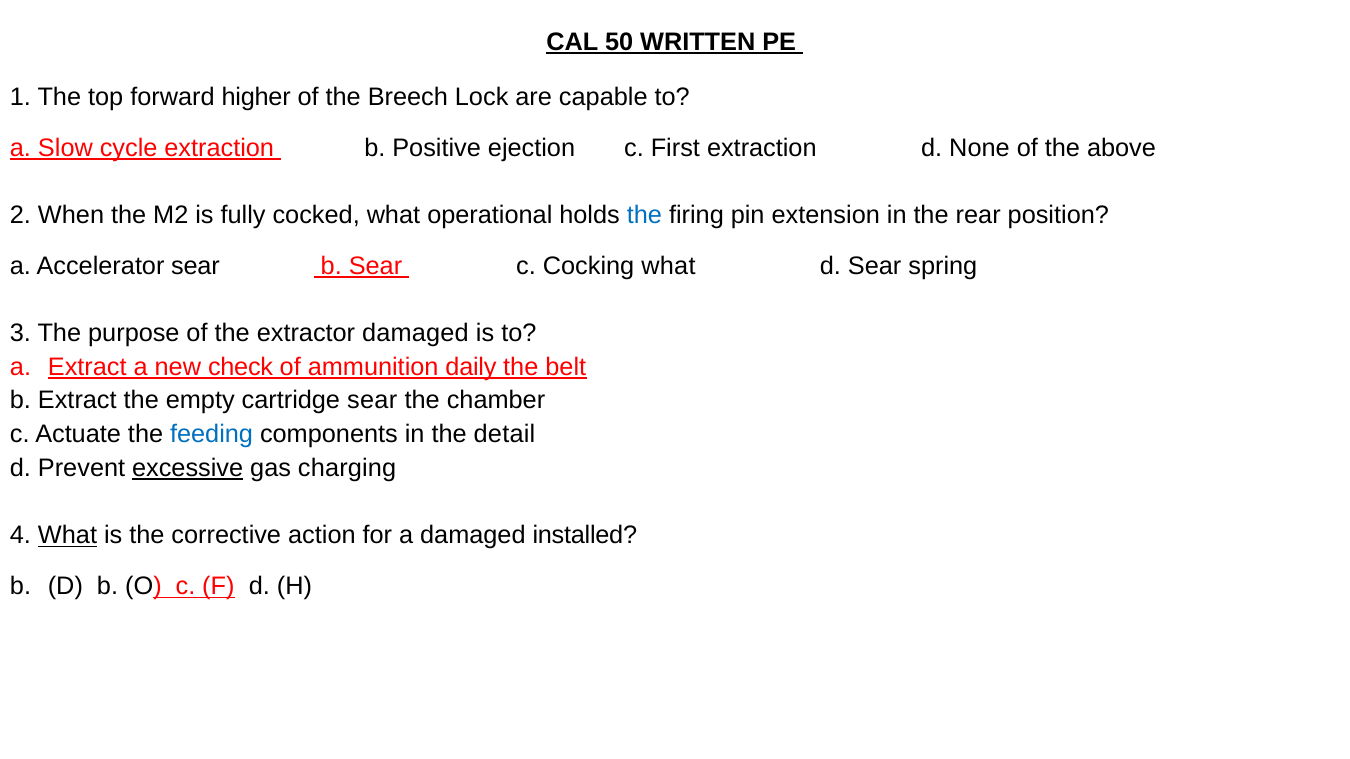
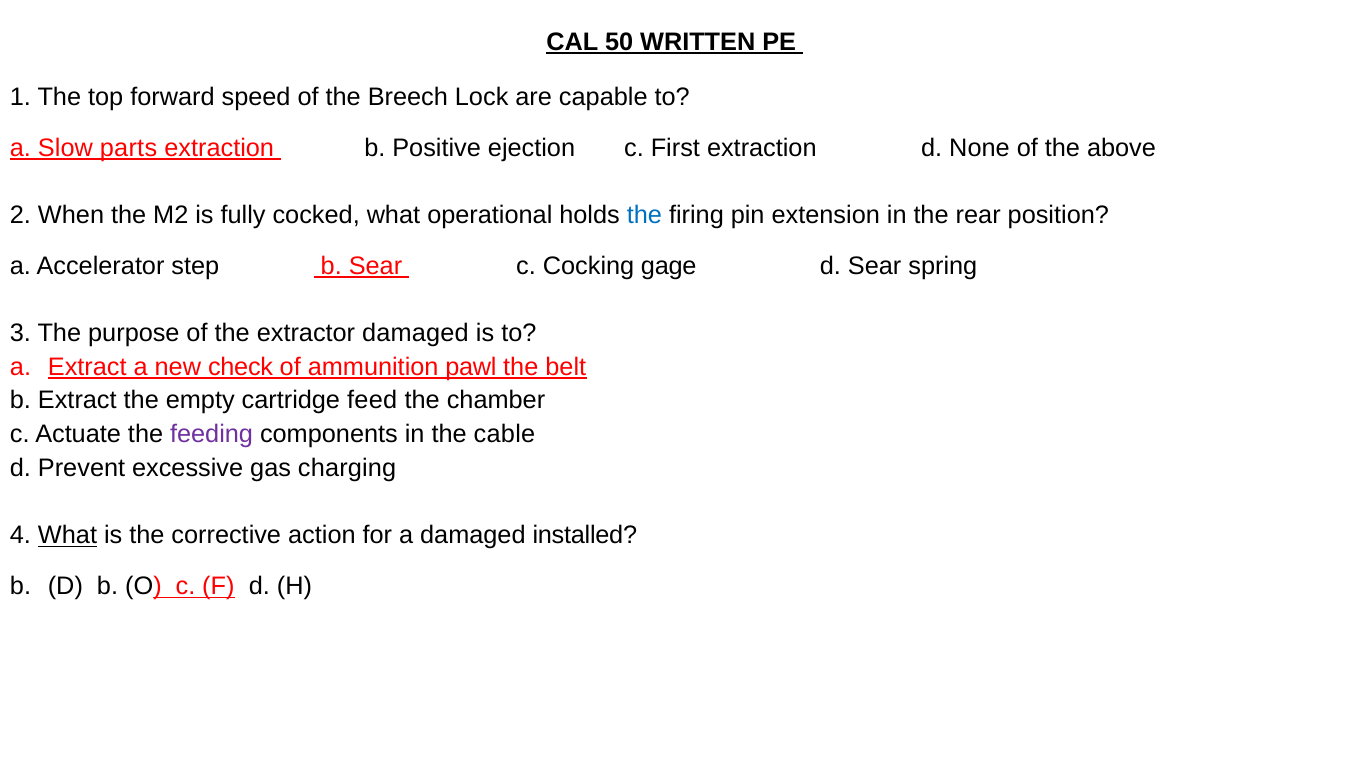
higher: higher -> speed (256, 97)
cycle: cycle -> parts (129, 148)
Accelerator sear: sear -> step (195, 266)
Cocking what: what -> gage (669, 266)
daily: daily -> pawl (471, 367)
cartridge sear: sear -> feed (372, 401)
feeding colour: blue -> purple (212, 435)
detail: detail -> cable (504, 435)
excessive underline: present -> none (188, 468)
